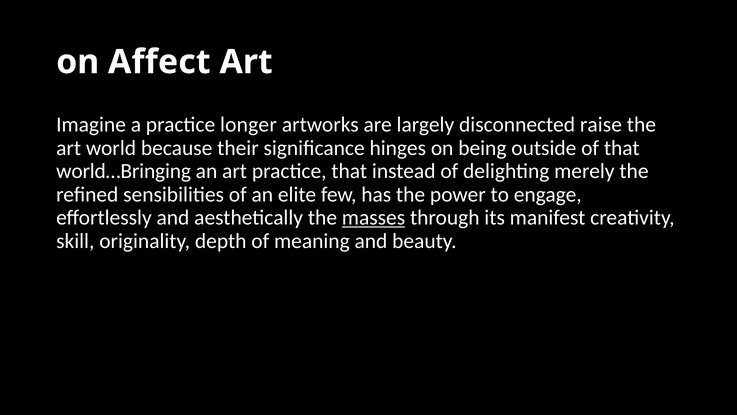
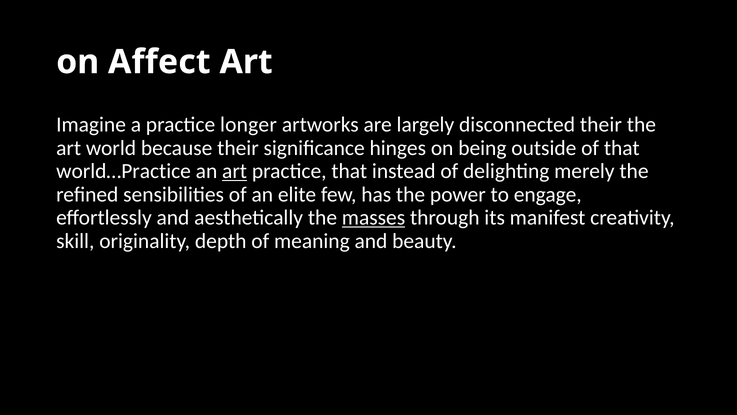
disconnected raise: raise -> their (601, 125)
world…Bringing: world…Bringing -> world…Practice (124, 171)
art underline: none -> present (235, 171)
